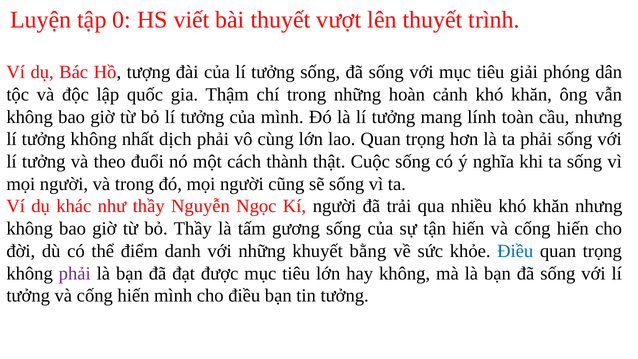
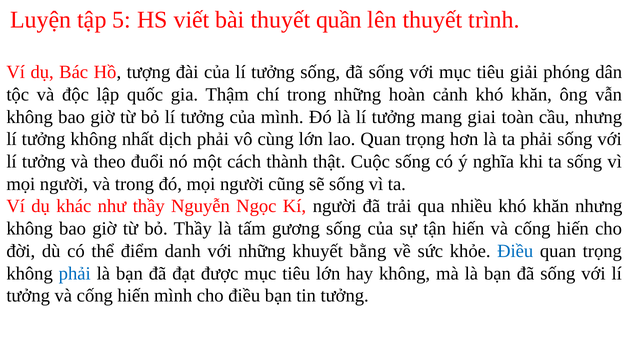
0: 0 -> 5 (122, 20)
vượt: vượt -> quần (339, 20)
lính: lính -> giai (482, 117)
phải colour: purple -> blue (75, 273)
